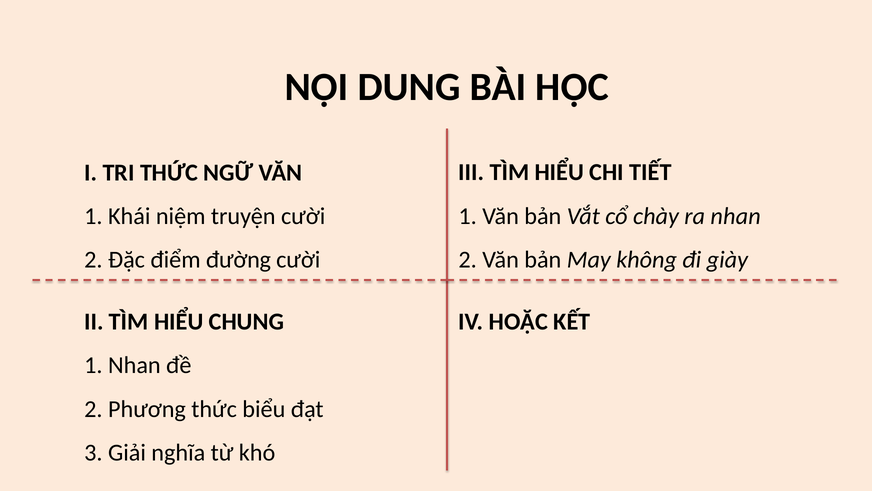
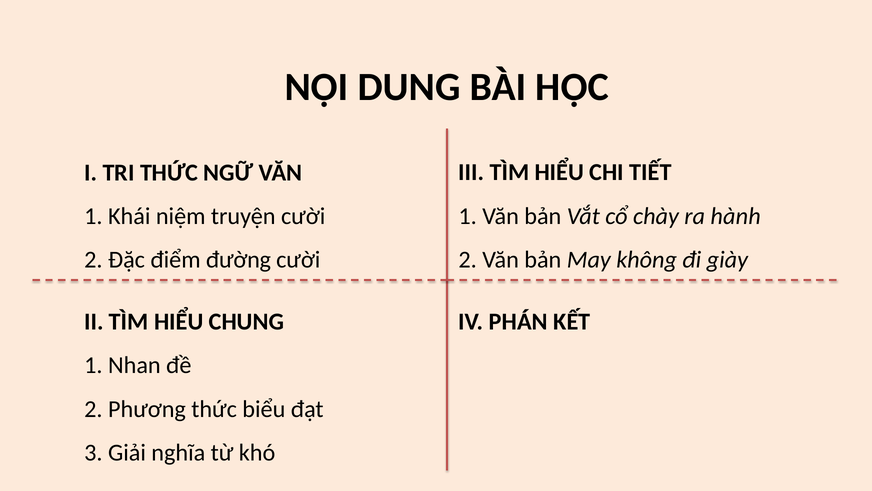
ra nhan: nhan -> hành (736, 216)
HOẶC: HOẶC -> PHÁN (518, 322)
